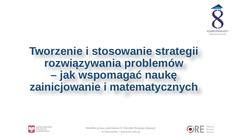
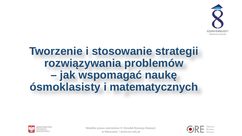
zainicjowanie: zainicjowanie -> ósmoklasisty (65, 87)
